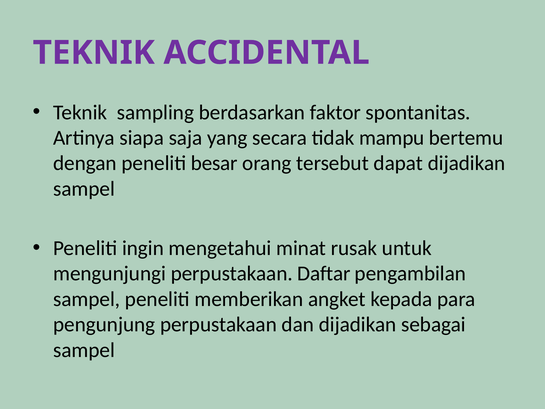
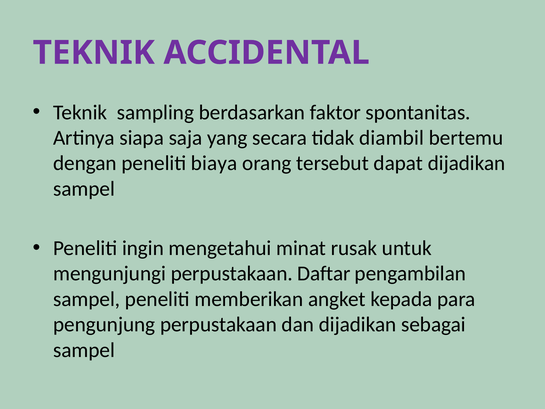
mampu: mampu -> diambil (392, 138)
besar: besar -> biaya (214, 163)
